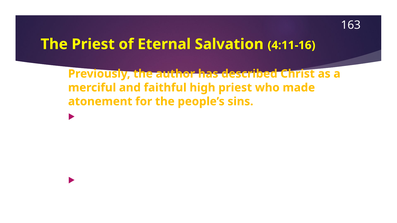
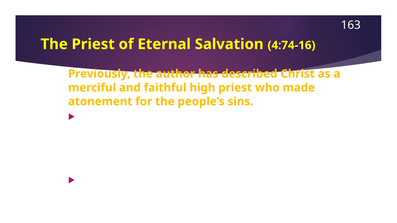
4:11-16: 4:11-16 -> 4:74-16 (291, 45)
